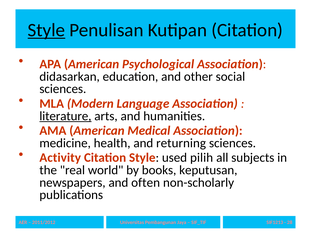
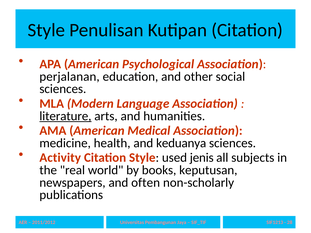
Style underline: present -> none (46, 30)
didasarkan: didasarkan -> perjalanan (70, 77)
returning: returning -> keduanya (181, 143)
pilih: pilih -> jenis (202, 158)
